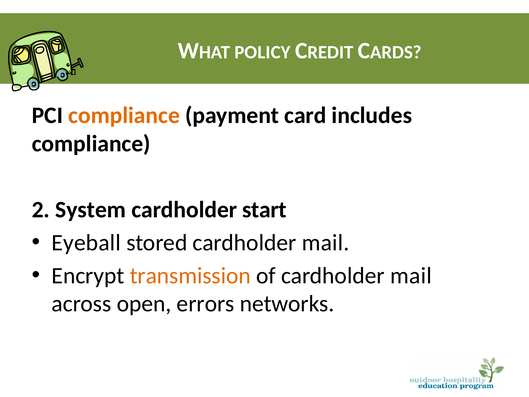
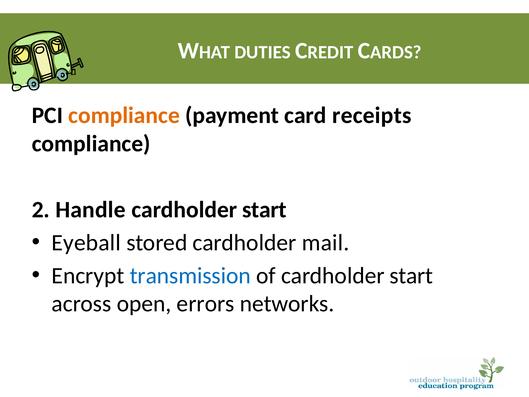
POLICY: POLICY -> DUTIES (263, 52)
includes: includes -> receipts (372, 115)
System: System -> Handle (91, 210)
transmission colour: orange -> blue (190, 275)
of cardholder mail: mail -> start (411, 275)
